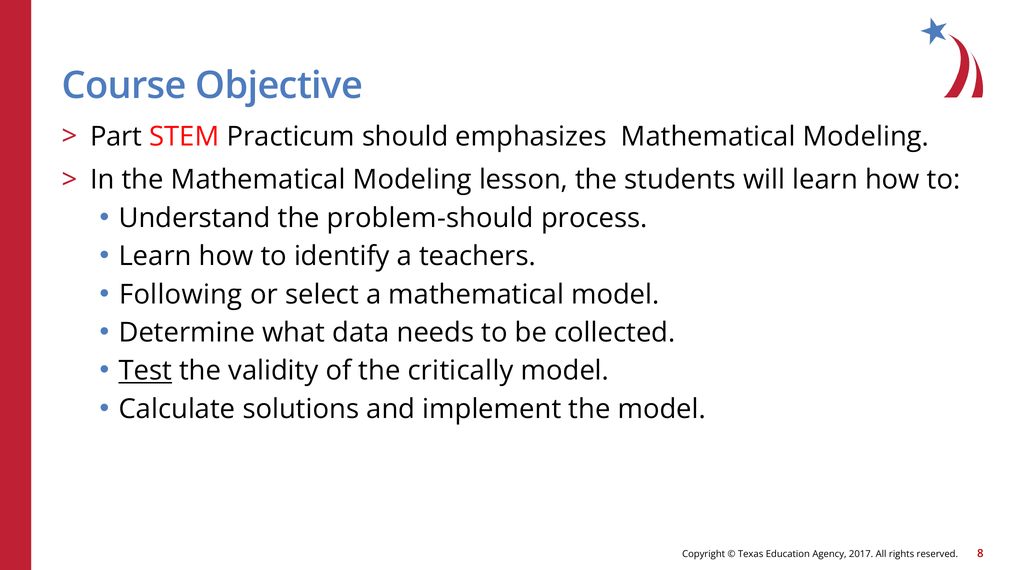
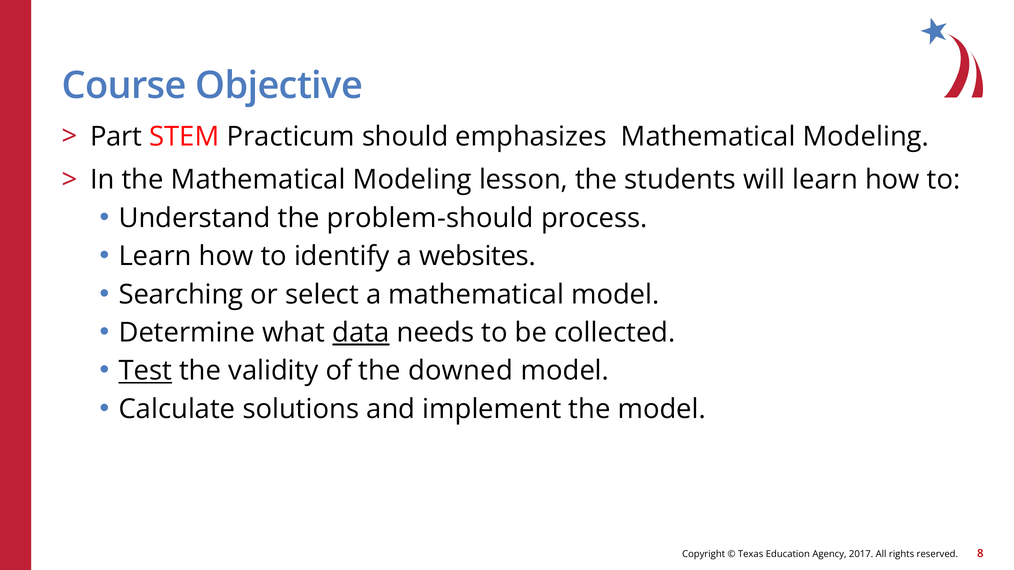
teachers: teachers -> websites (478, 256)
Following: Following -> Searching (181, 295)
data underline: none -> present (361, 333)
critically: critically -> downed (460, 371)
